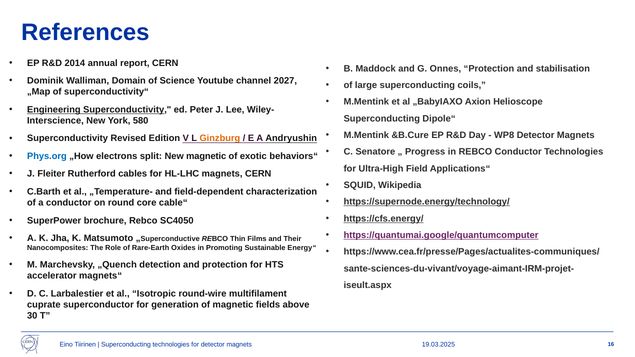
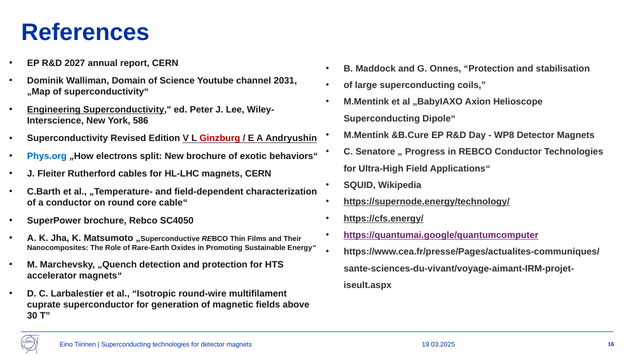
2014: 2014 -> 2027 (75, 63)
2027: 2027 -> 2031 (285, 81)
580: 580 -> 586 (141, 121)
Ginzburg colour: orange -> red (220, 139)
New magnetic: magnetic -> brochure (206, 156)
